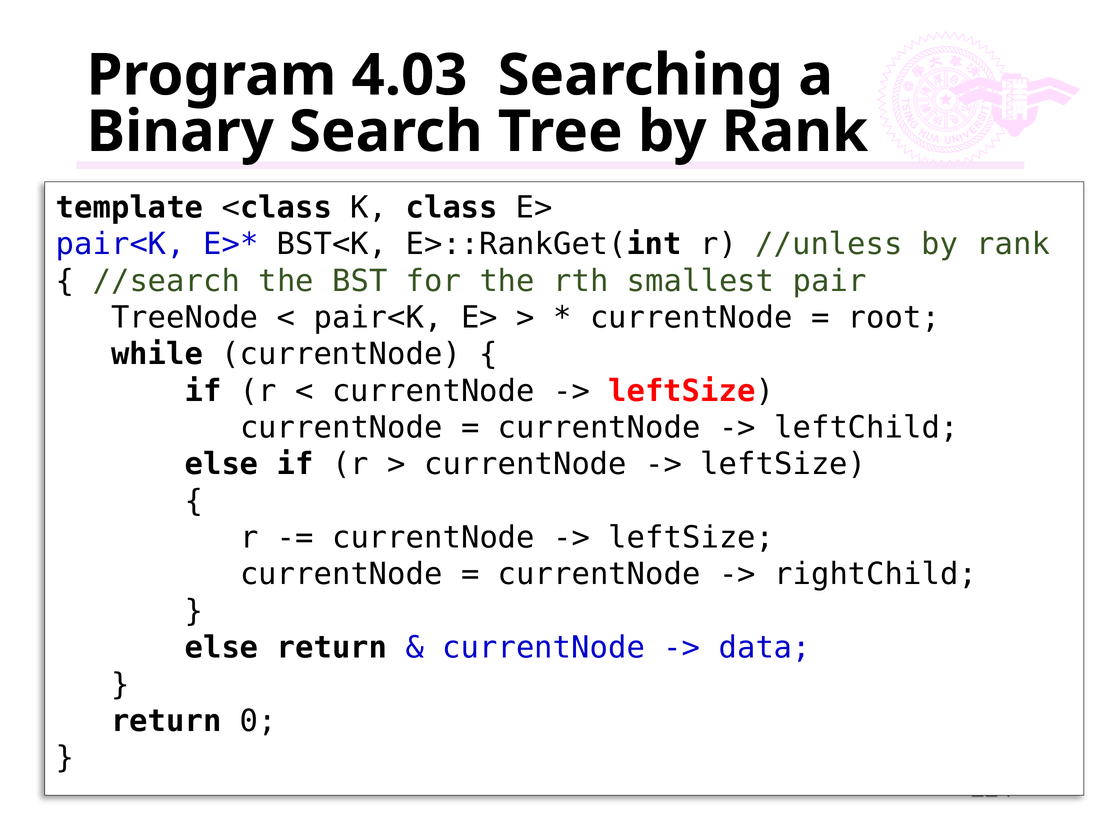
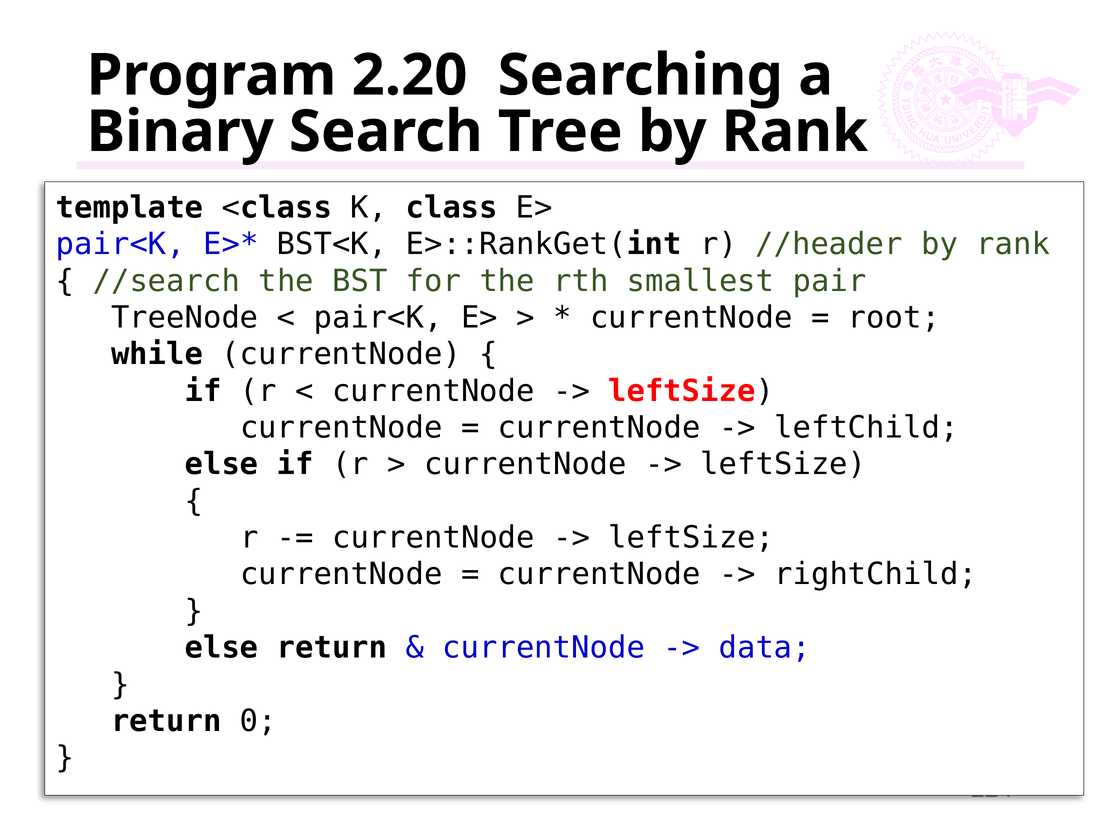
4.03: 4.03 -> 2.20 (410, 75)
//unless: //unless -> //header (829, 244)
